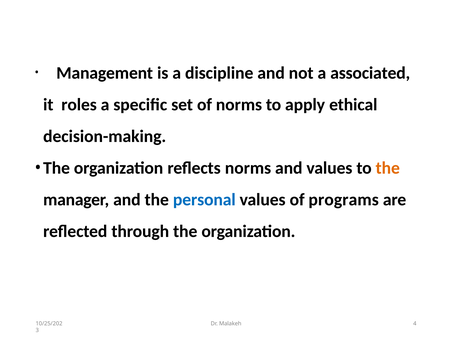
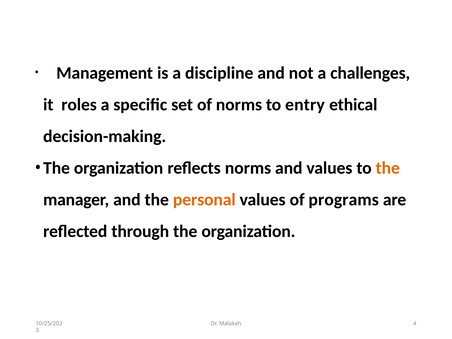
associated: associated -> challenges (370, 73)
apply: apply -> entry (305, 105)
personal colour: blue -> orange (204, 200)
